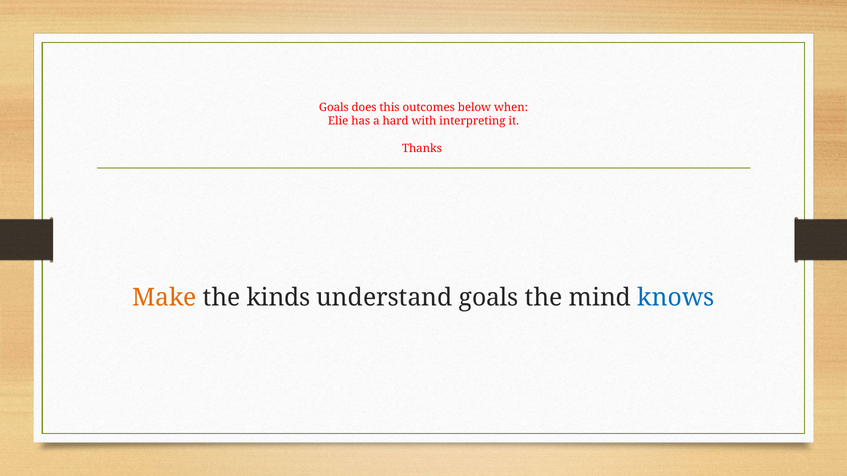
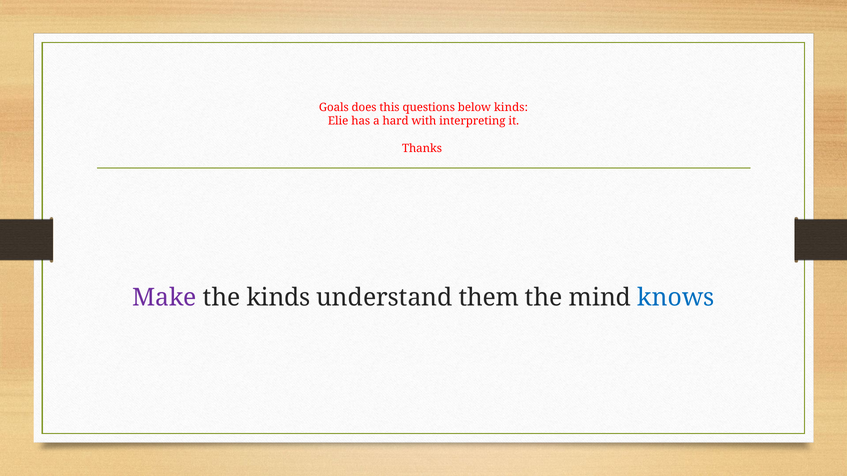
outcomes: outcomes -> questions (429, 107)
below when: when -> kinds (511, 107)
Make colour: orange -> purple (165, 298)
understand goals: goals -> them (489, 298)
